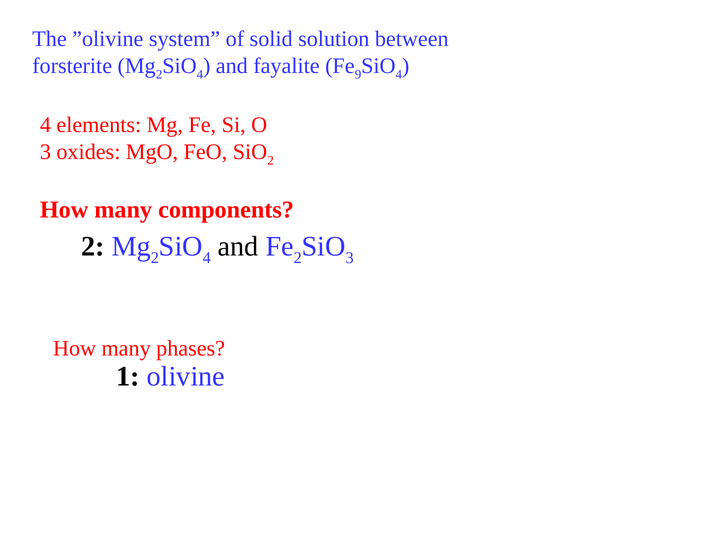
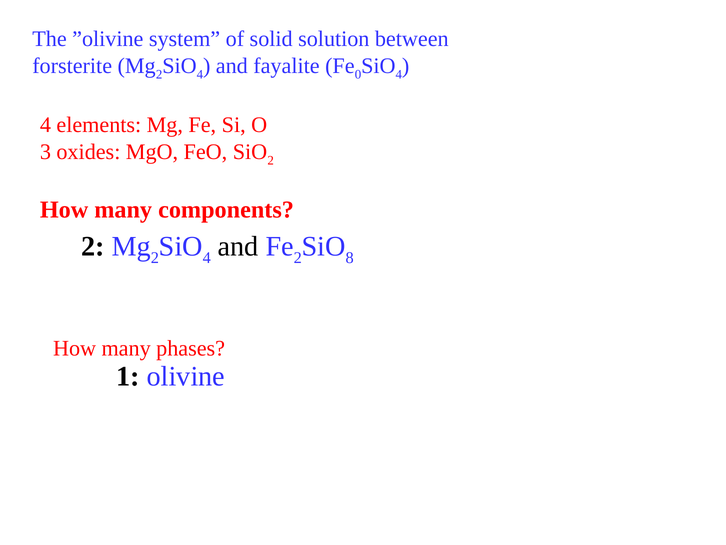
9: 9 -> 0 (358, 74)
3: 3 -> 8 (350, 257)
